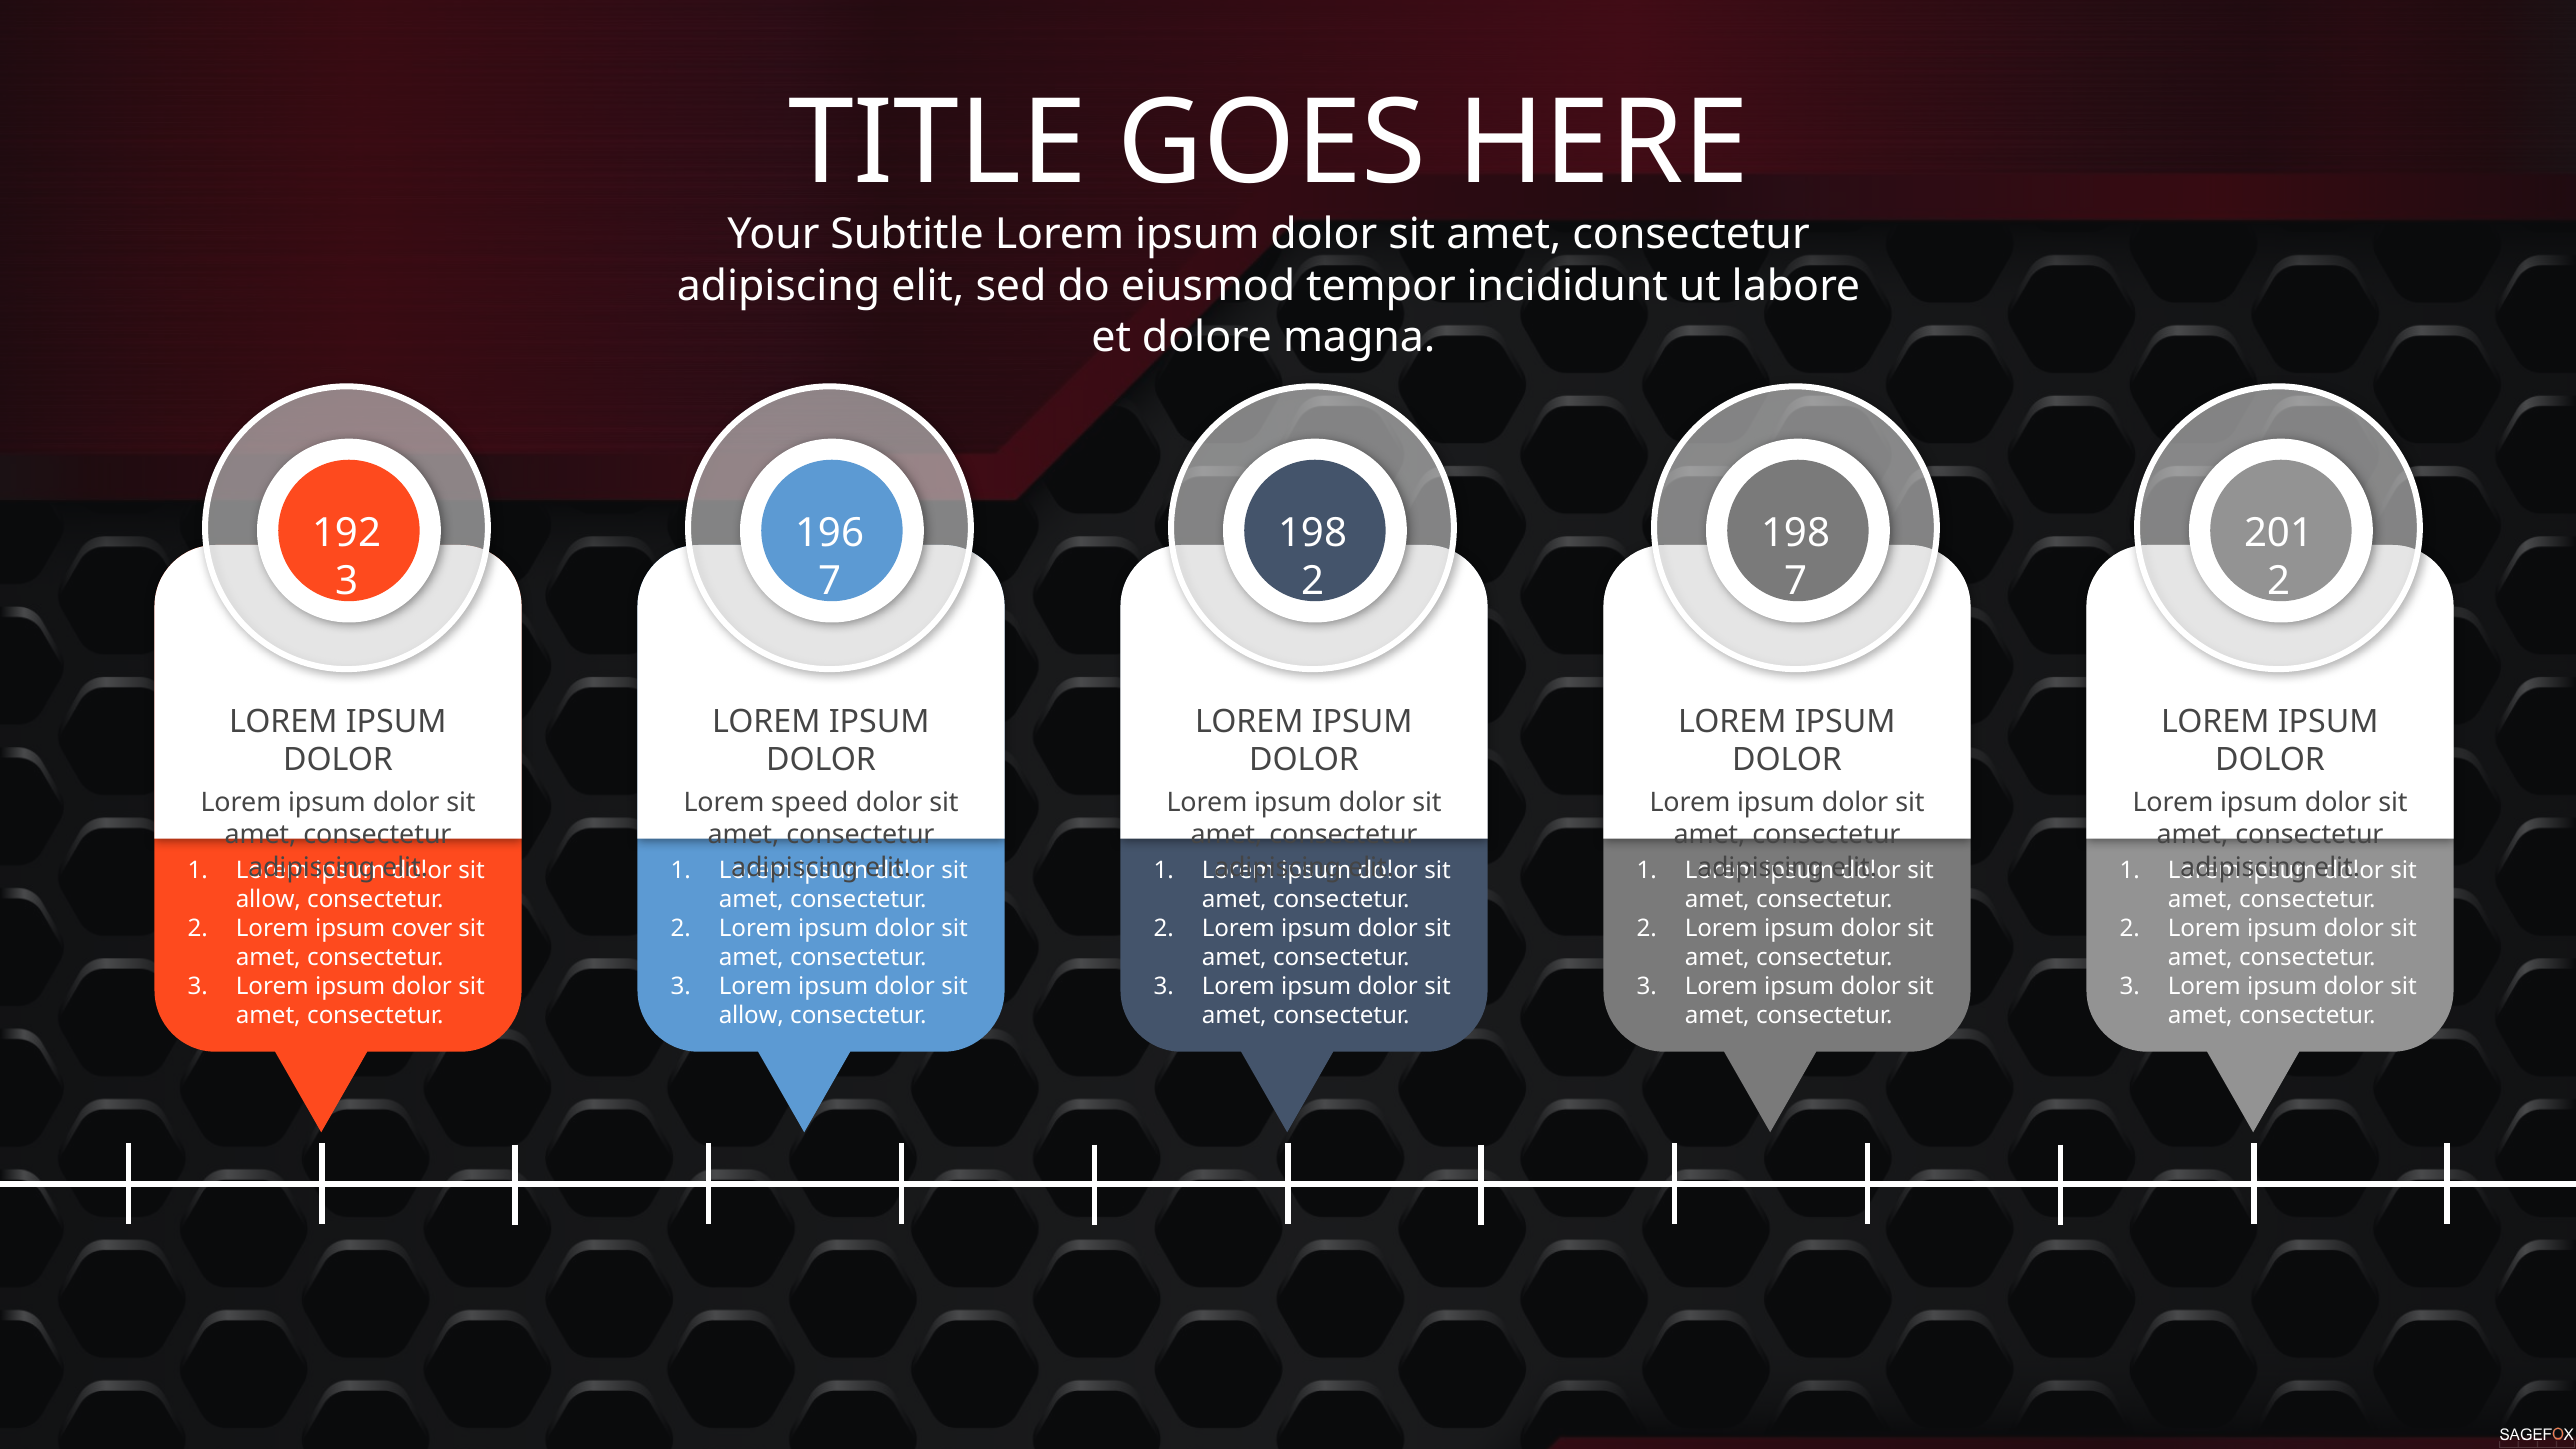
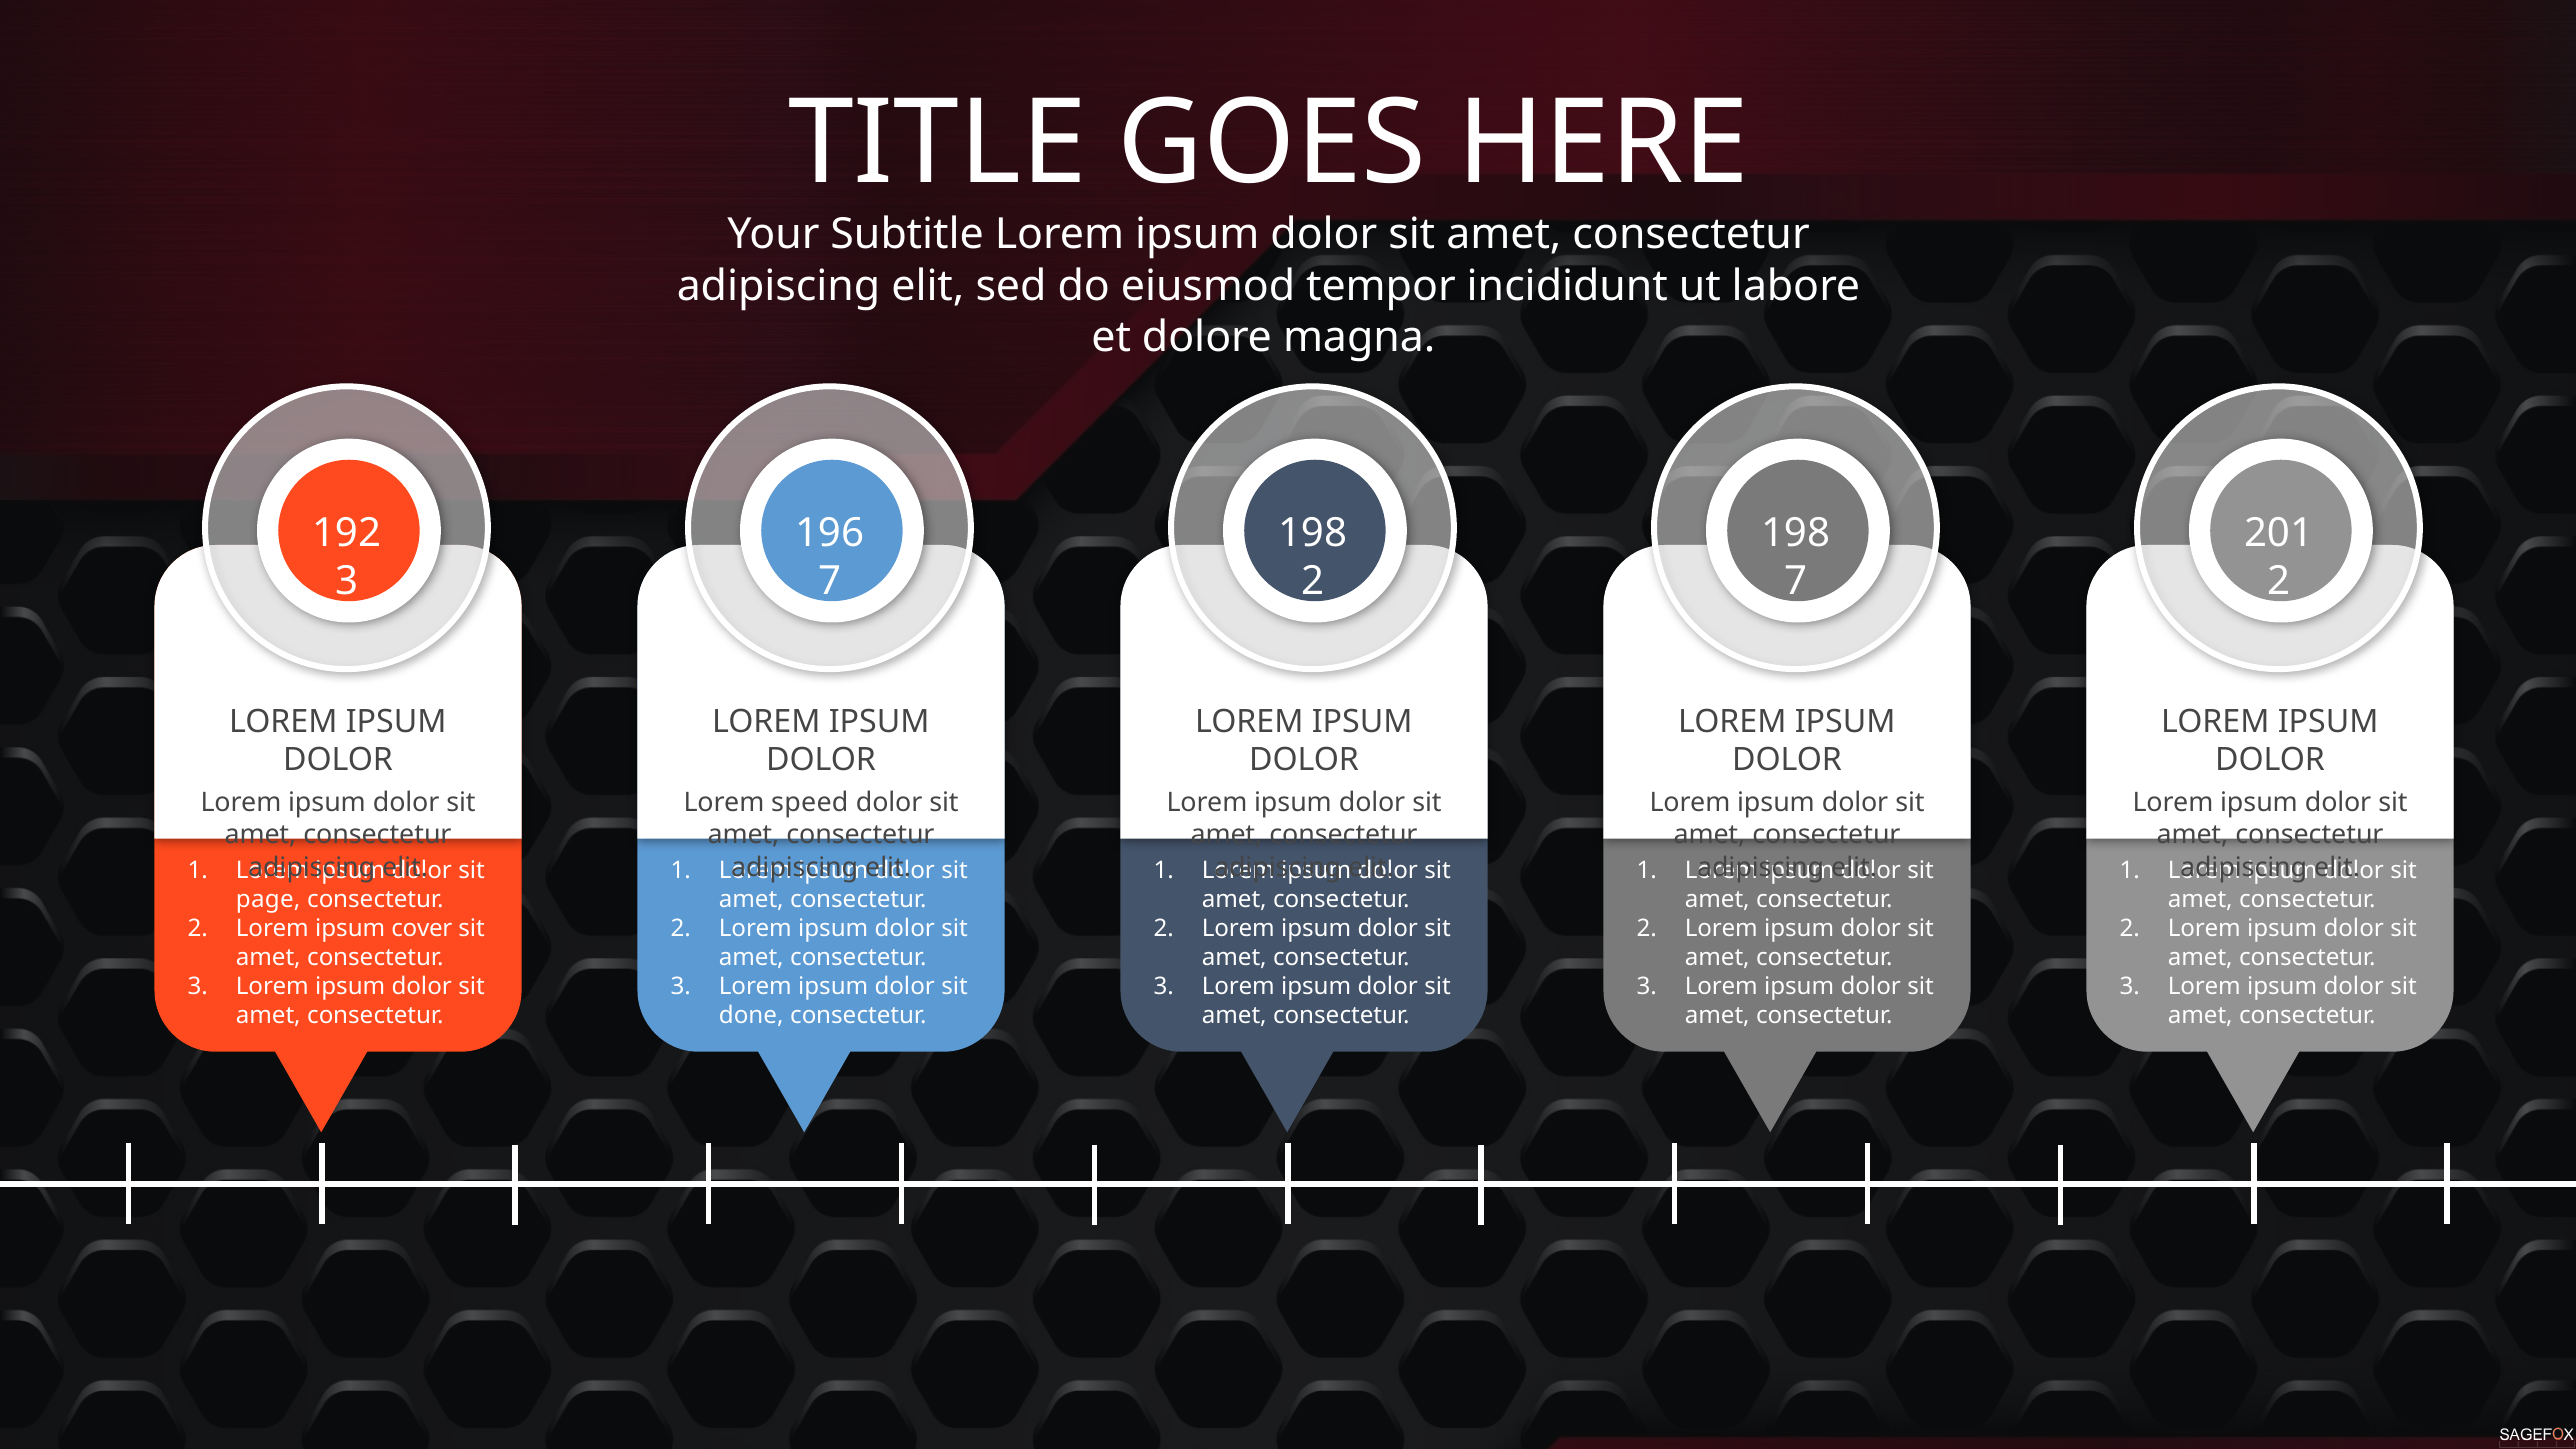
allow: allow -> page (268, 899)
allow: allow -> done (751, 1015)
